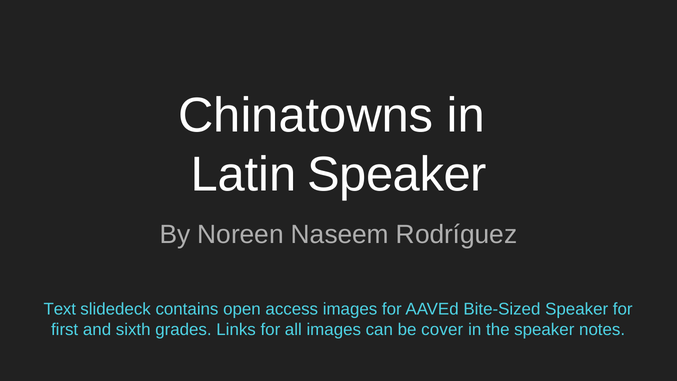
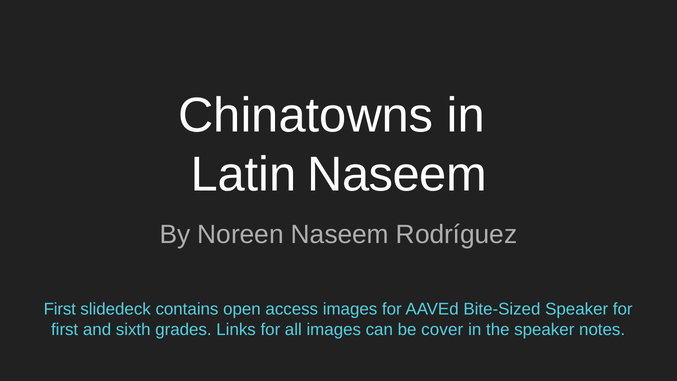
Latin Speaker: Speaker -> Naseem (397, 174)
Text: Text -> First (60, 309)
